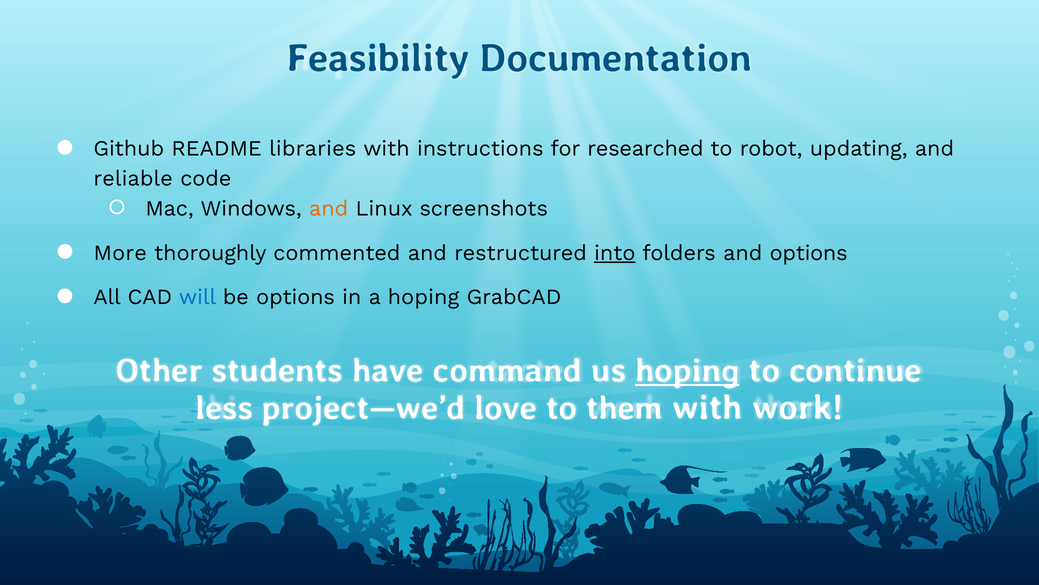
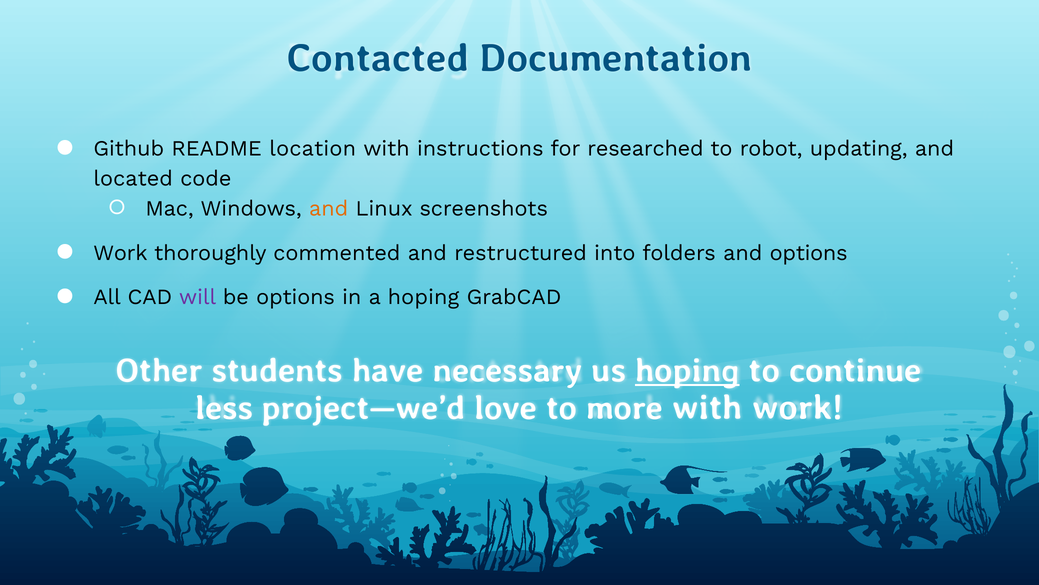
Feasibility: Feasibility -> Contacted (378, 58)
libraries: libraries -> location (313, 149)
reliable: reliable -> located (133, 178)
More: More -> Work (120, 253)
into underline: present -> none (615, 253)
will colour: blue -> purple (198, 297)
command: command -> necessary (508, 371)
them: them -> more (625, 408)
